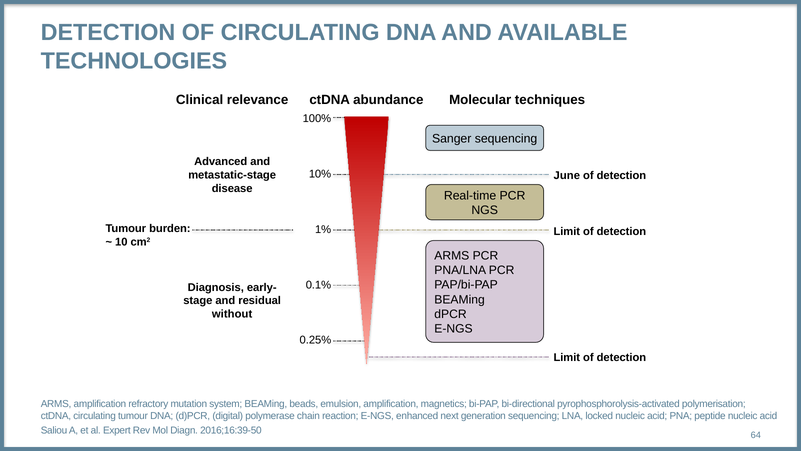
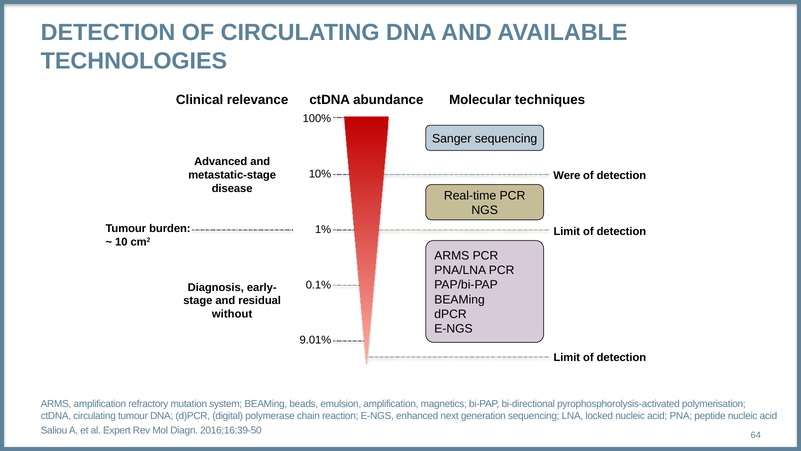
June: June -> Were (567, 175)
0.25%: 0.25% -> 9.01% (315, 340)
